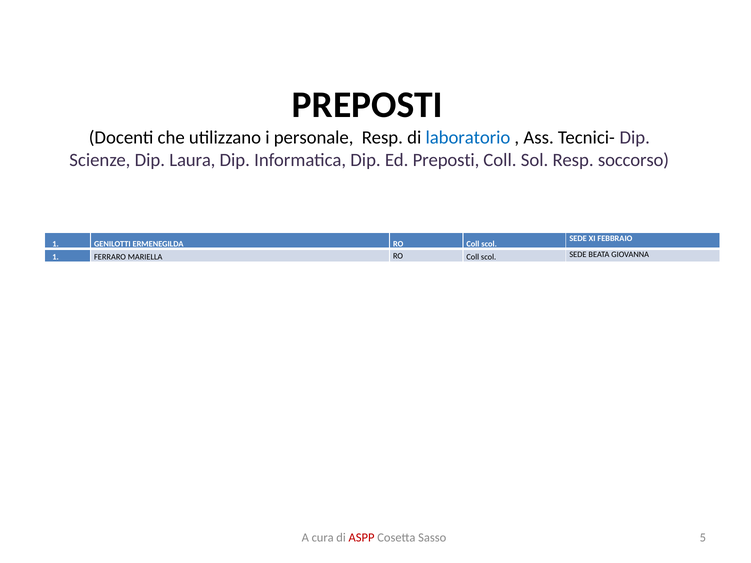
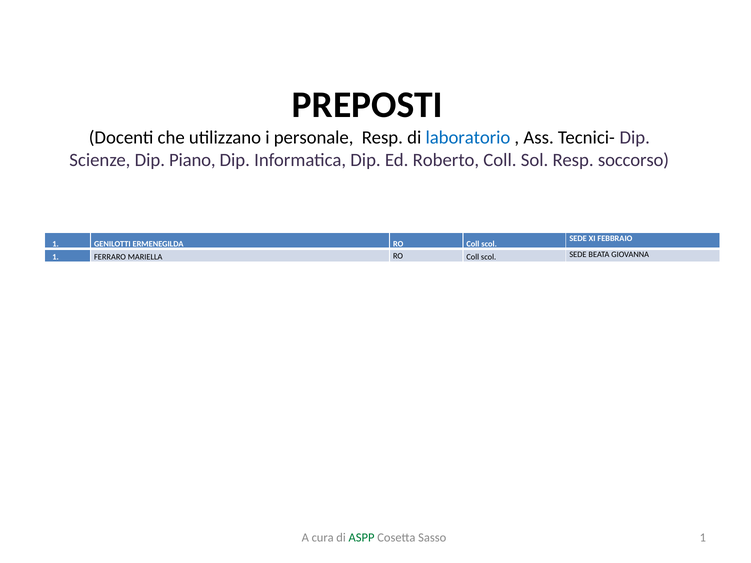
Laura: Laura -> Piano (192, 160)
Ed Preposti: Preposti -> Roberto (446, 160)
ASPP colour: red -> green (362, 538)
Sasso 5: 5 -> 1 (703, 538)
